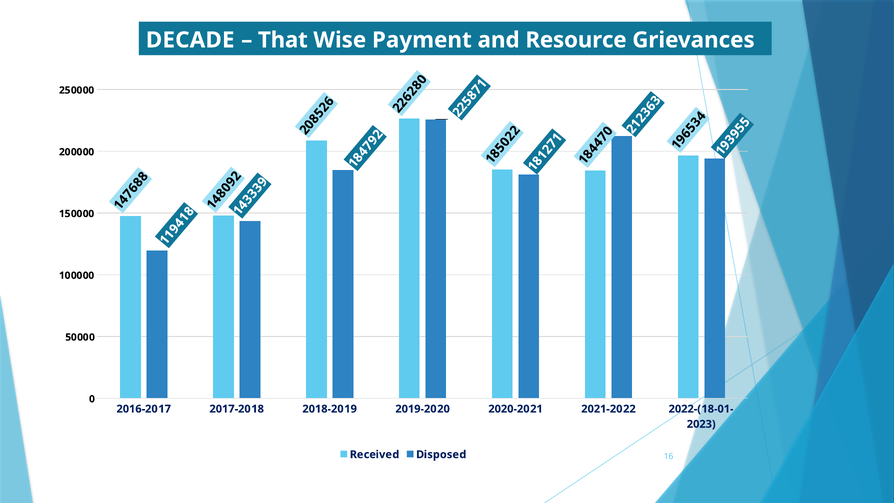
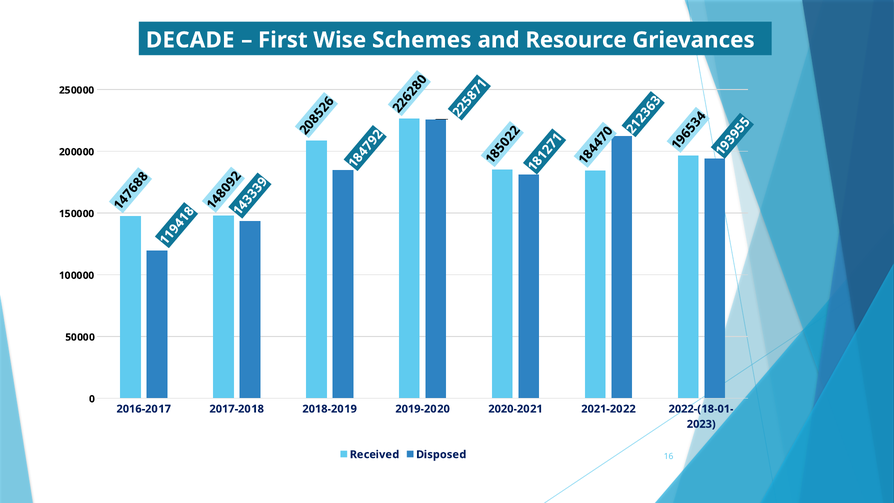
That: That -> First (283, 40)
Payment: Payment -> Schemes (422, 40)
